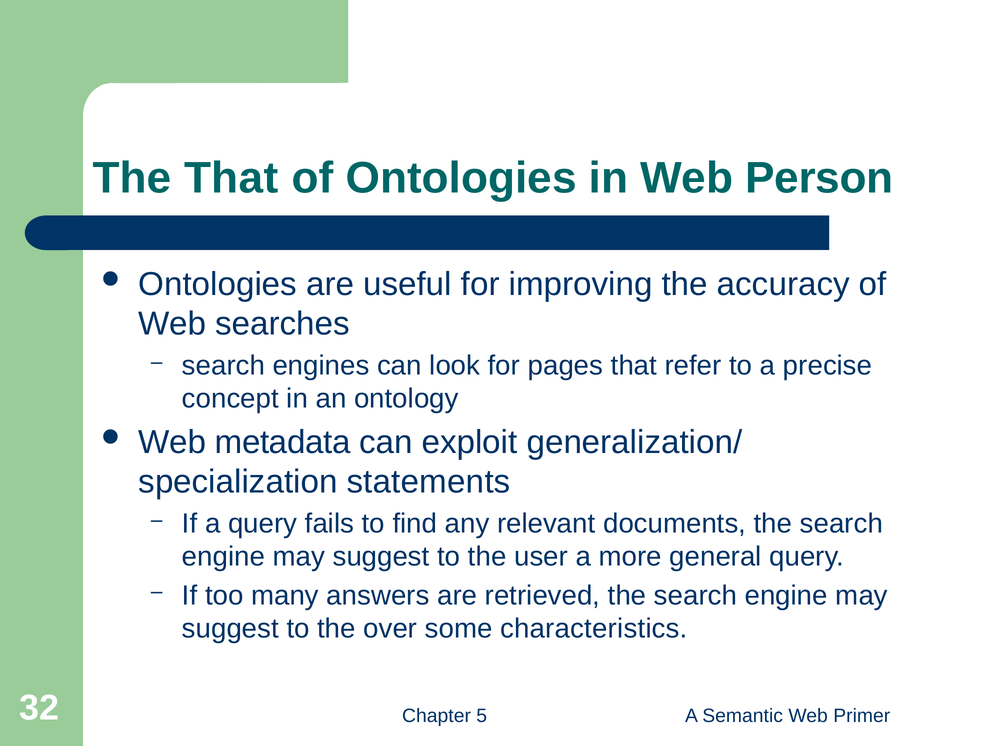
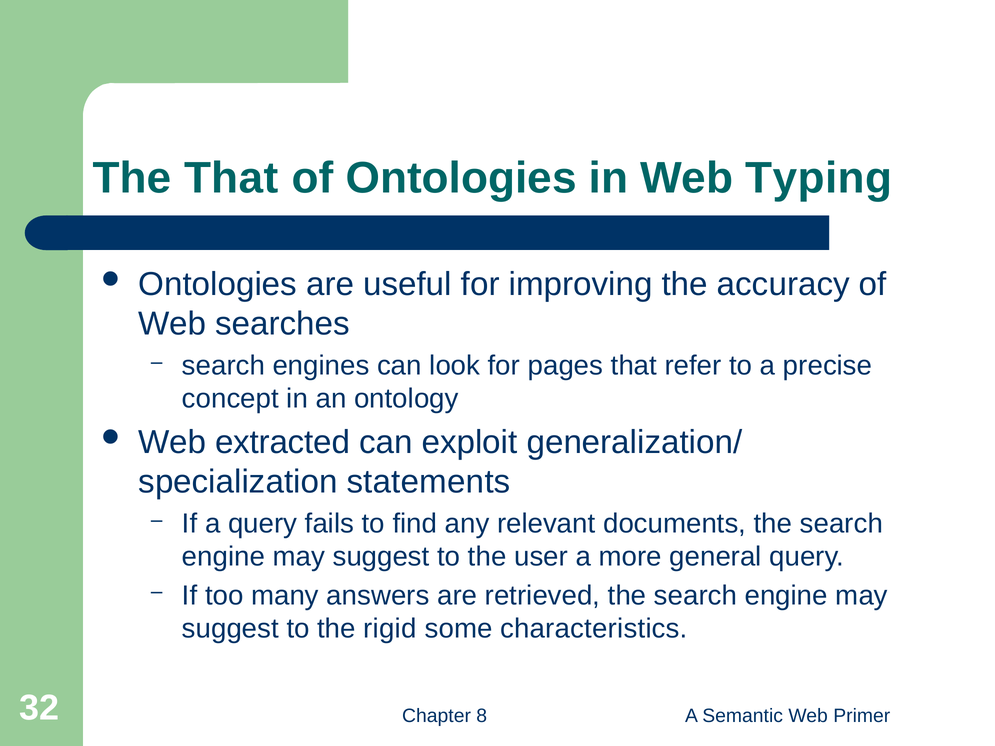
Person: Person -> Typing (819, 178)
metadata: metadata -> extracted (283, 442)
over: over -> rigid (390, 629)
5: 5 -> 8 (482, 716)
